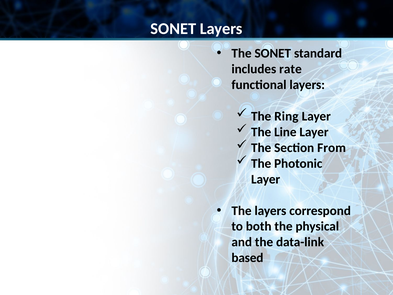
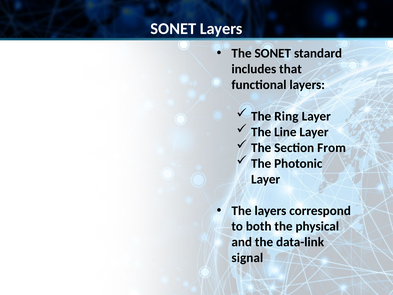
rate: rate -> that (290, 69)
based: based -> signal (247, 258)
